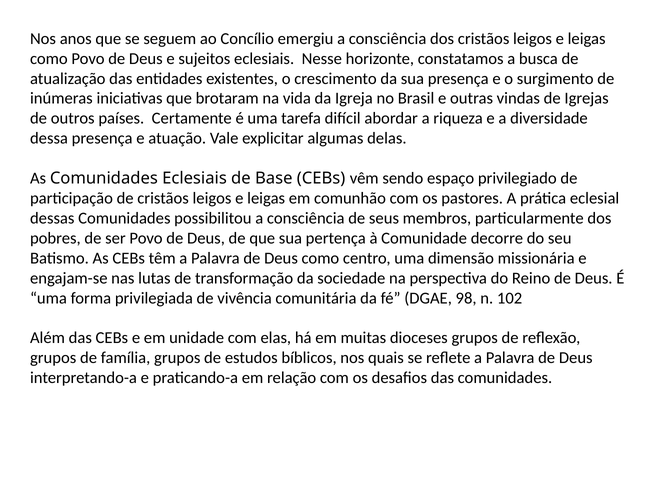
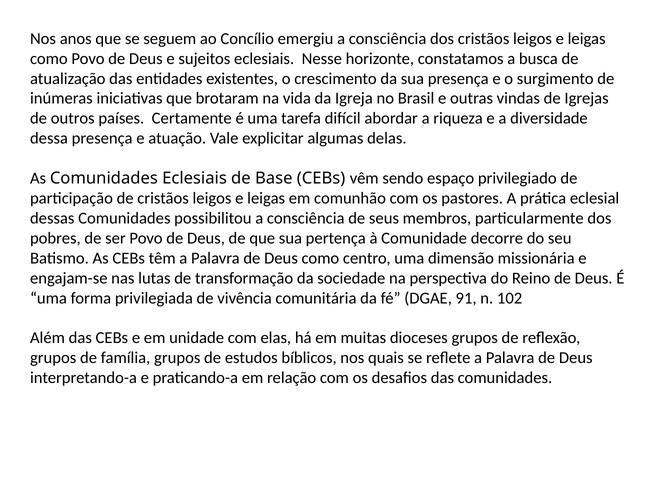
98: 98 -> 91 (466, 298)
